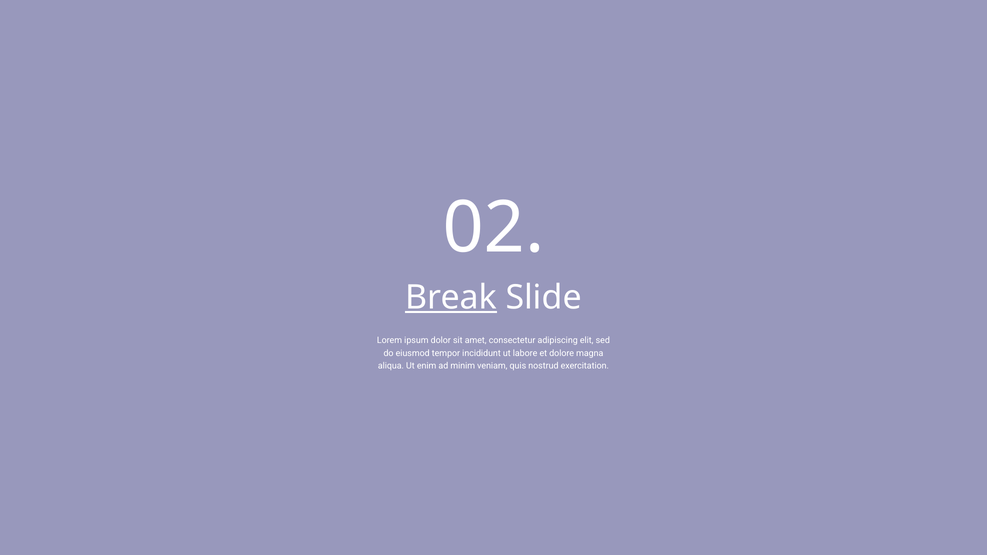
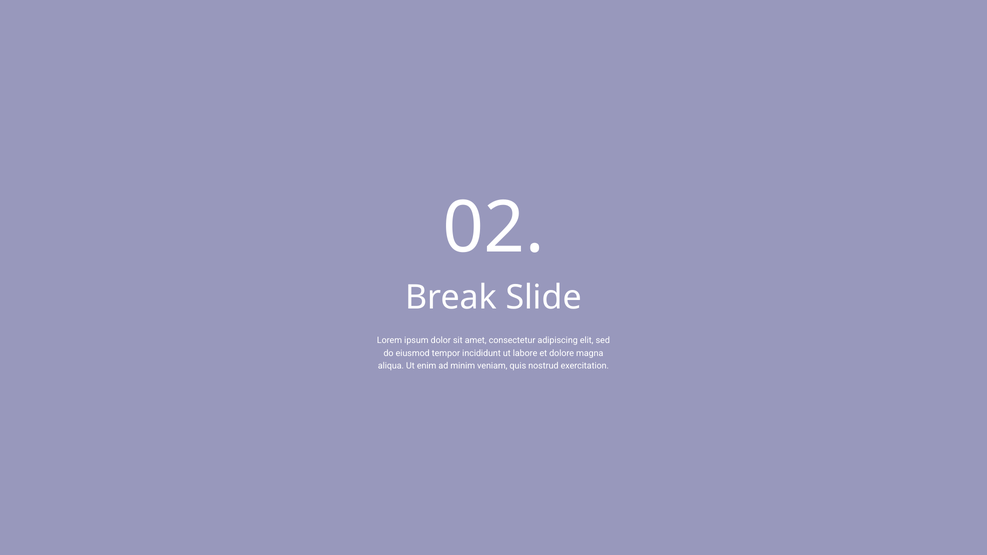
Break underline: present -> none (451, 298)
